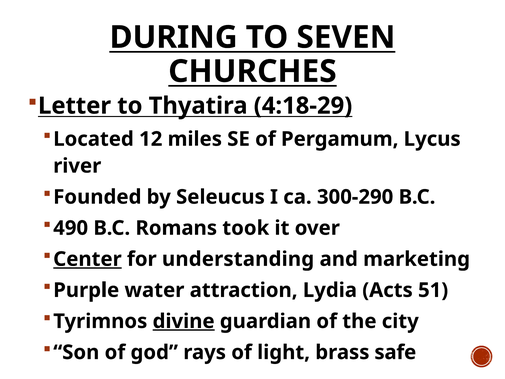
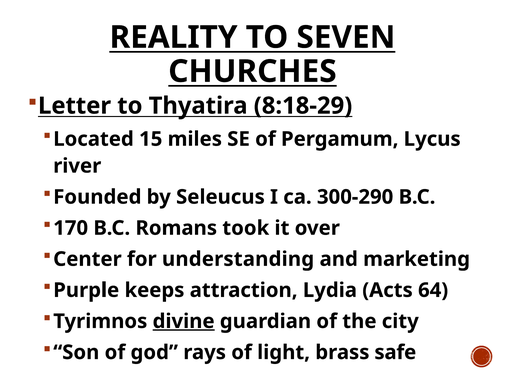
DURING: DURING -> REALITY (174, 37)
4:18-29: 4:18-29 -> 8:18-29 (303, 106)
12: 12 -> 15 (151, 139)
490: 490 -> 170 (71, 228)
Center underline: present -> none (87, 259)
water: water -> keeps (154, 290)
51: 51 -> 64 (433, 290)
